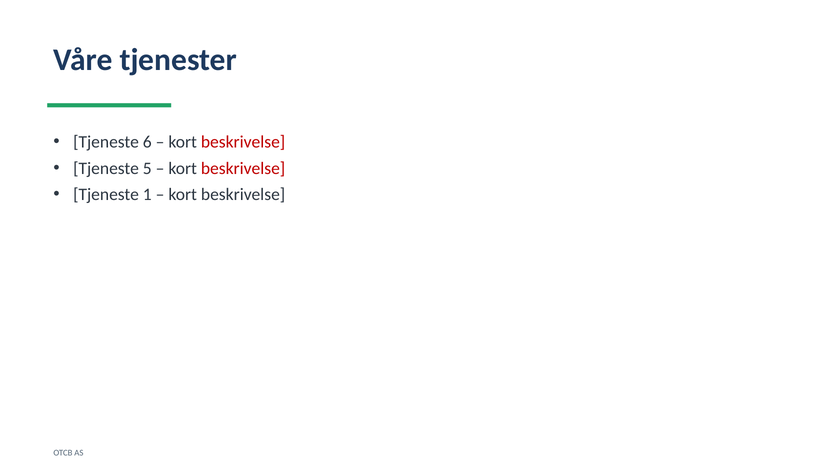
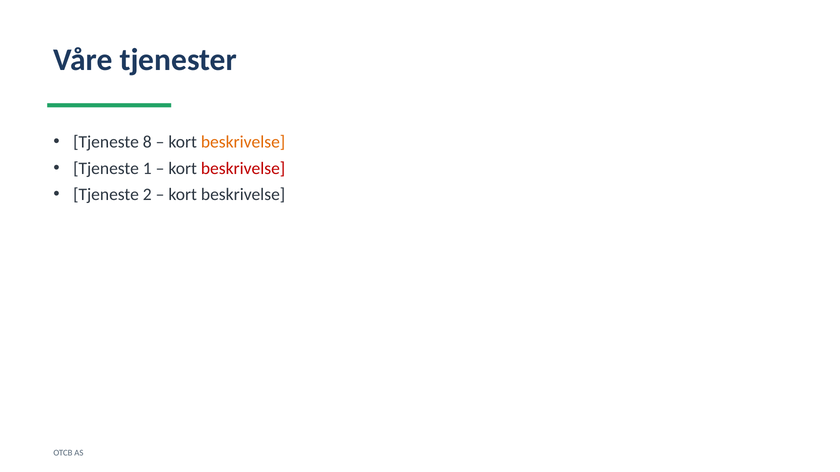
6: 6 -> 8 (147, 142)
beskrivelse colour: red -> orange (243, 142)
5: 5 -> 1 (147, 169)
1: 1 -> 2 (147, 195)
